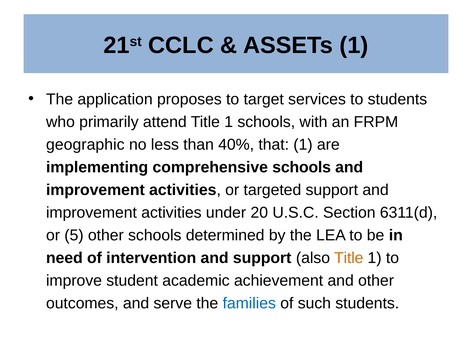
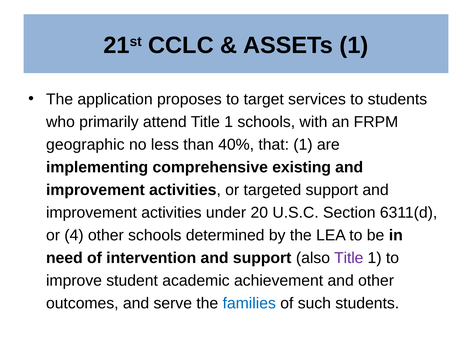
comprehensive schools: schools -> existing (302, 167)
5: 5 -> 4 (74, 235)
Title colour: orange -> purple (349, 258)
